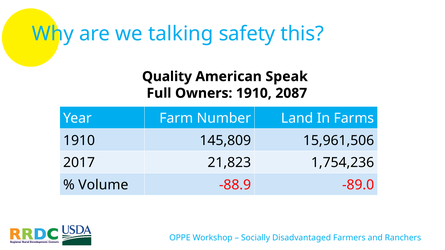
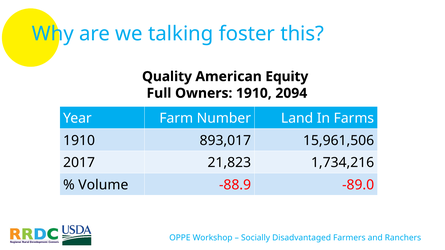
safety: safety -> foster (247, 34)
Speak: Speak -> Equity (287, 77)
2087: 2087 -> 2094 (291, 93)
145,809: 145,809 -> 893,017 (225, 141)
1,754,236: 1,754,236 -> 1,734,216 (343, 163)
